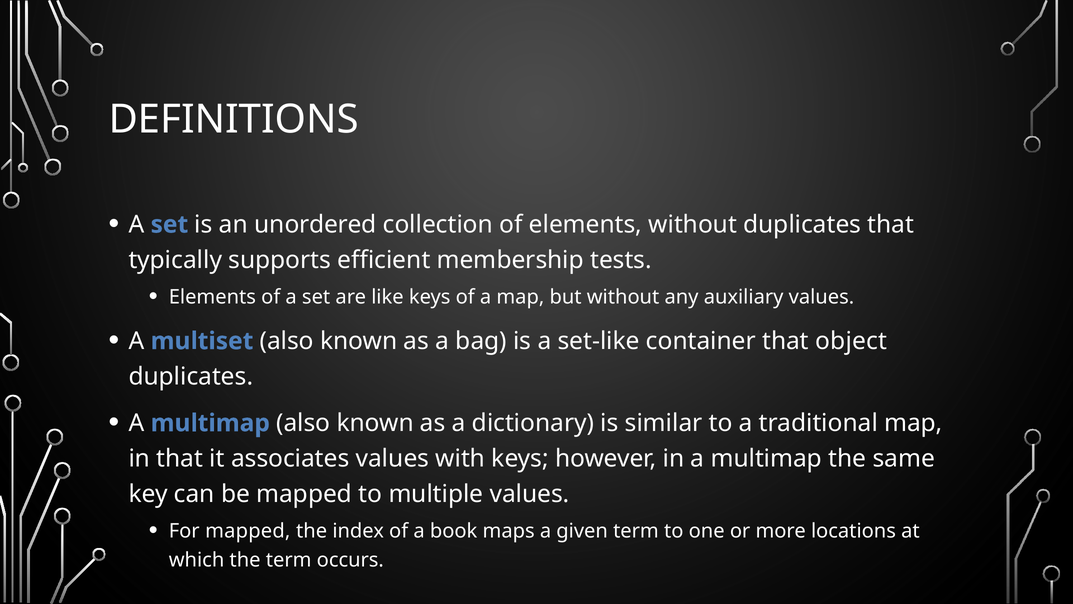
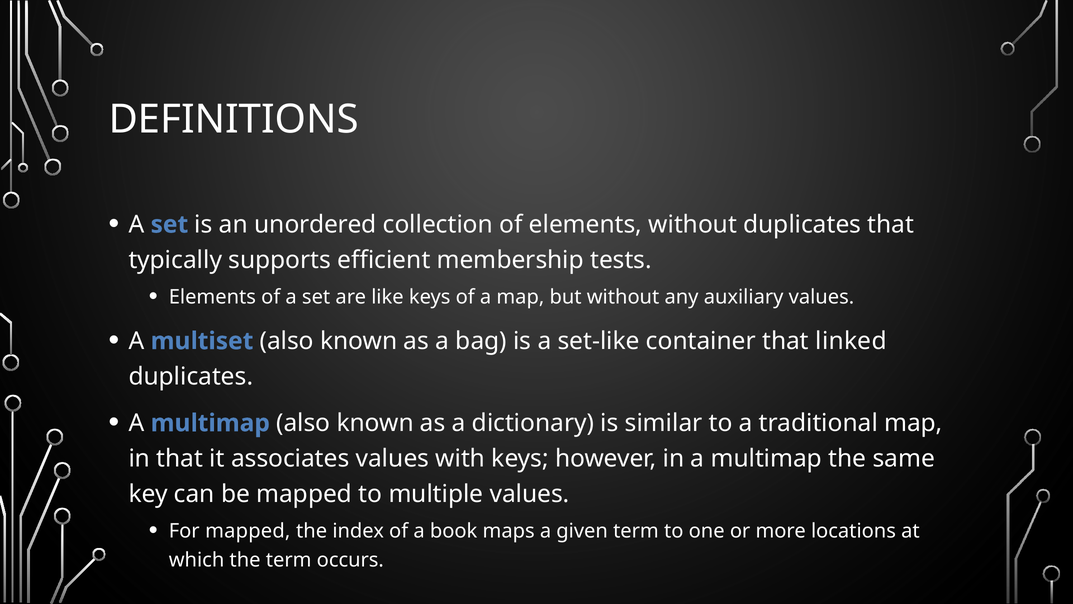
object: object -> linked (851, 341)
